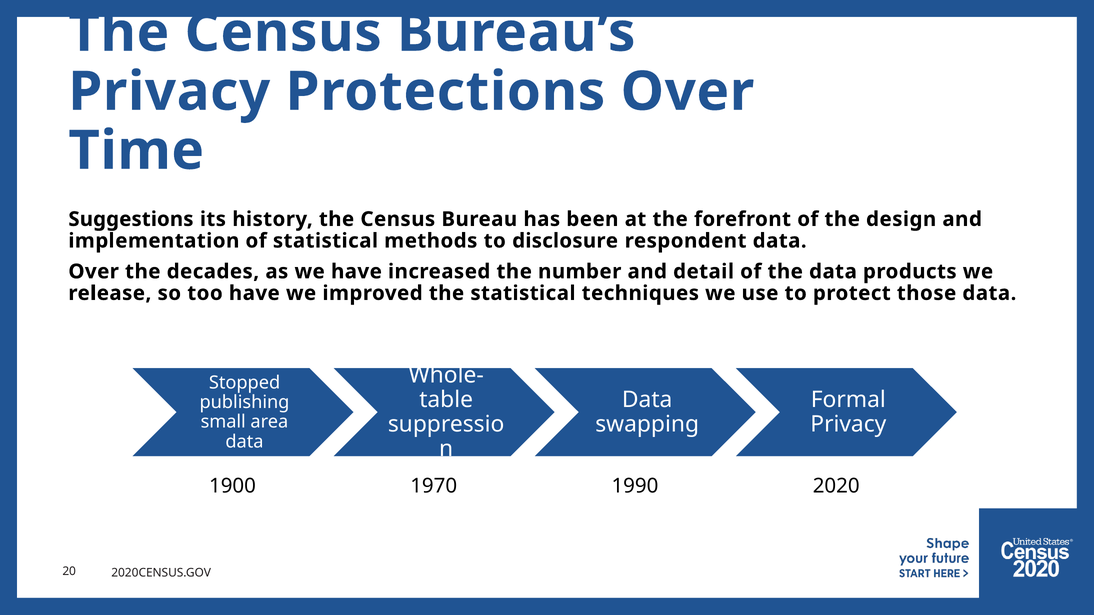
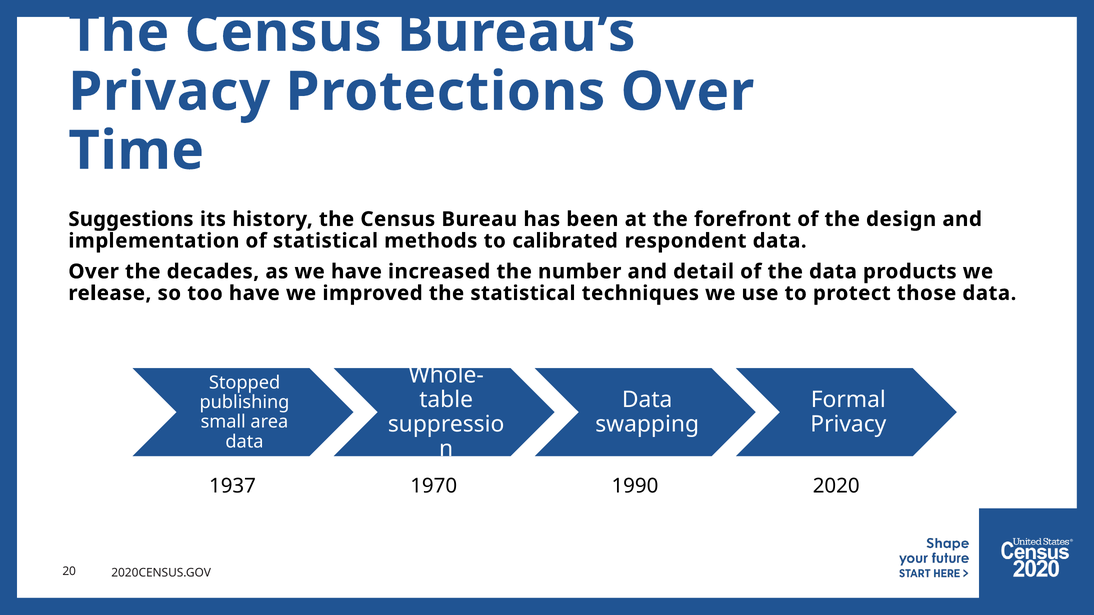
disclosure: disclosure -> calibrated (565, 241)
1900: 1900 -> 1937 (232, 486)
